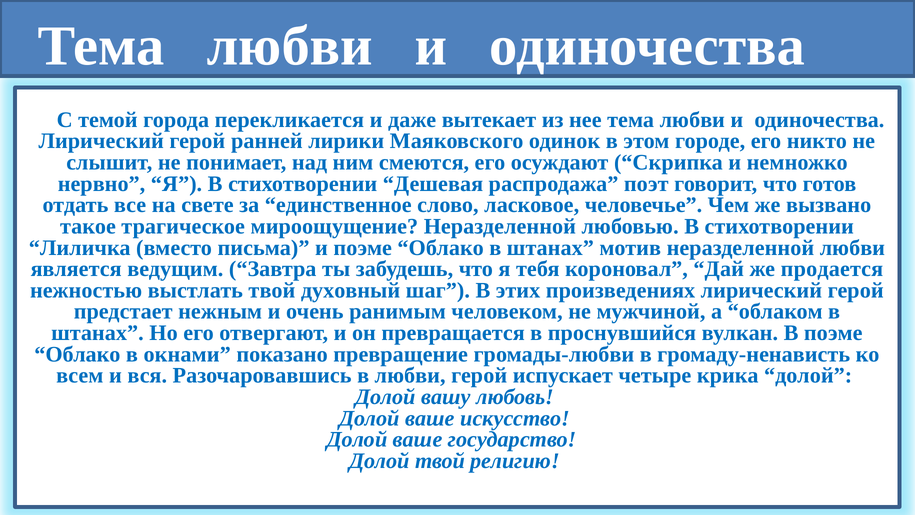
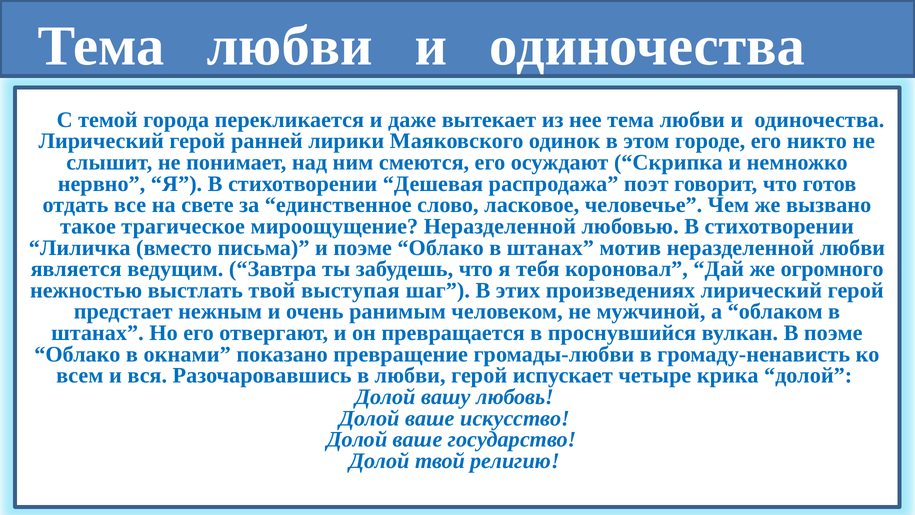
продается: продается -> огромного (832, 269)
духовный: духовный -> выступая (350, 290)
